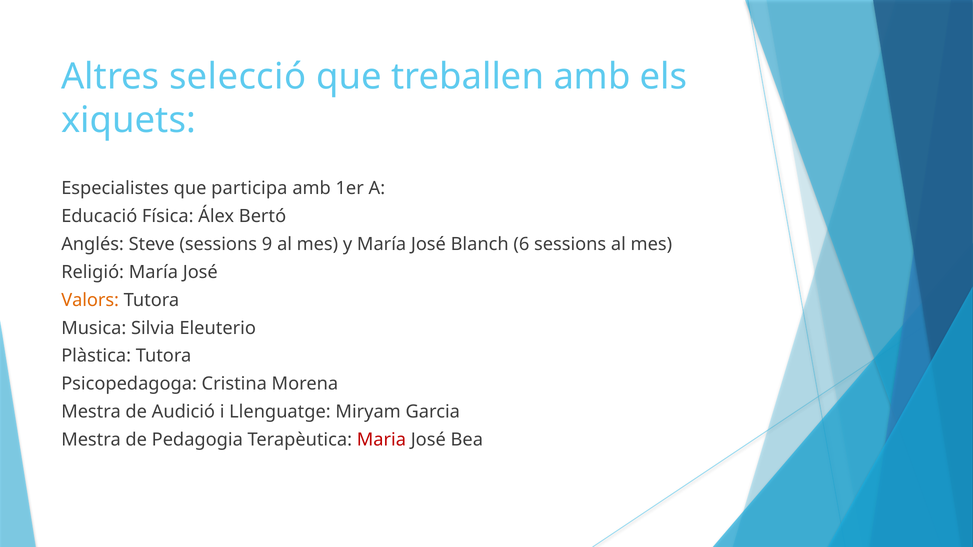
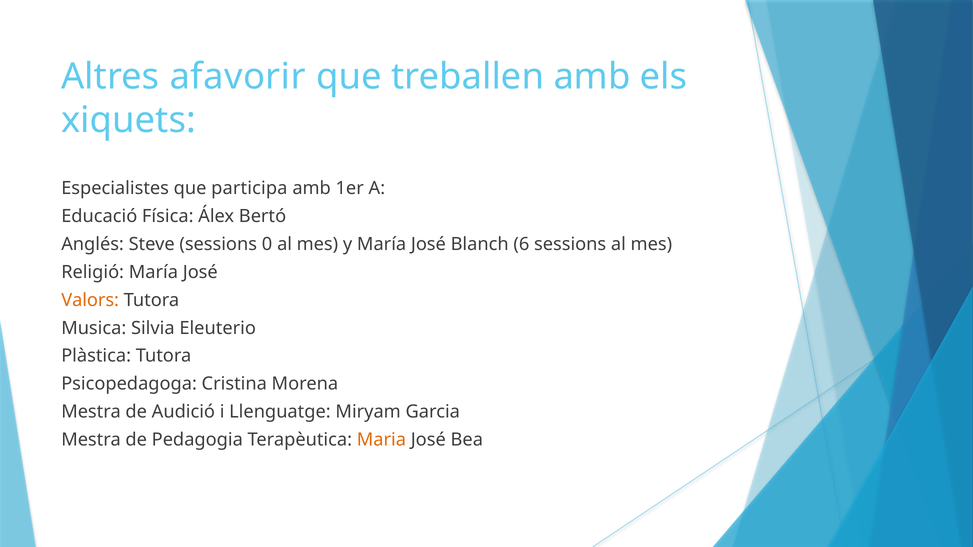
selecció: selecció -> afavorir (238, 77)
9: 9 -> 0 (267, 244)
Maria colour: red -> orange (381, 440)
